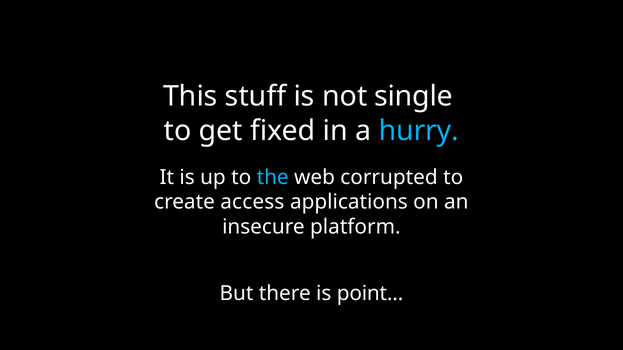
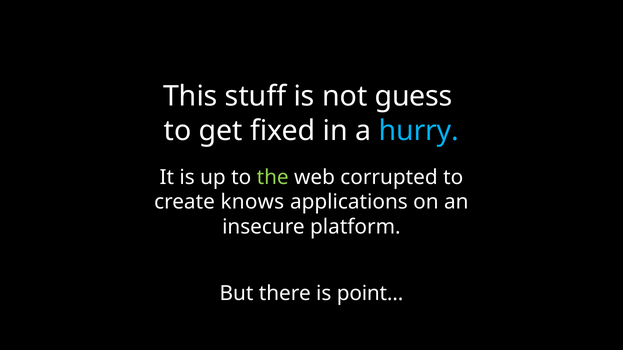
single: single -> guess (414, 97)
the colour: light blue -> light green (273, 177)
access: access -> knows (252, 202)
